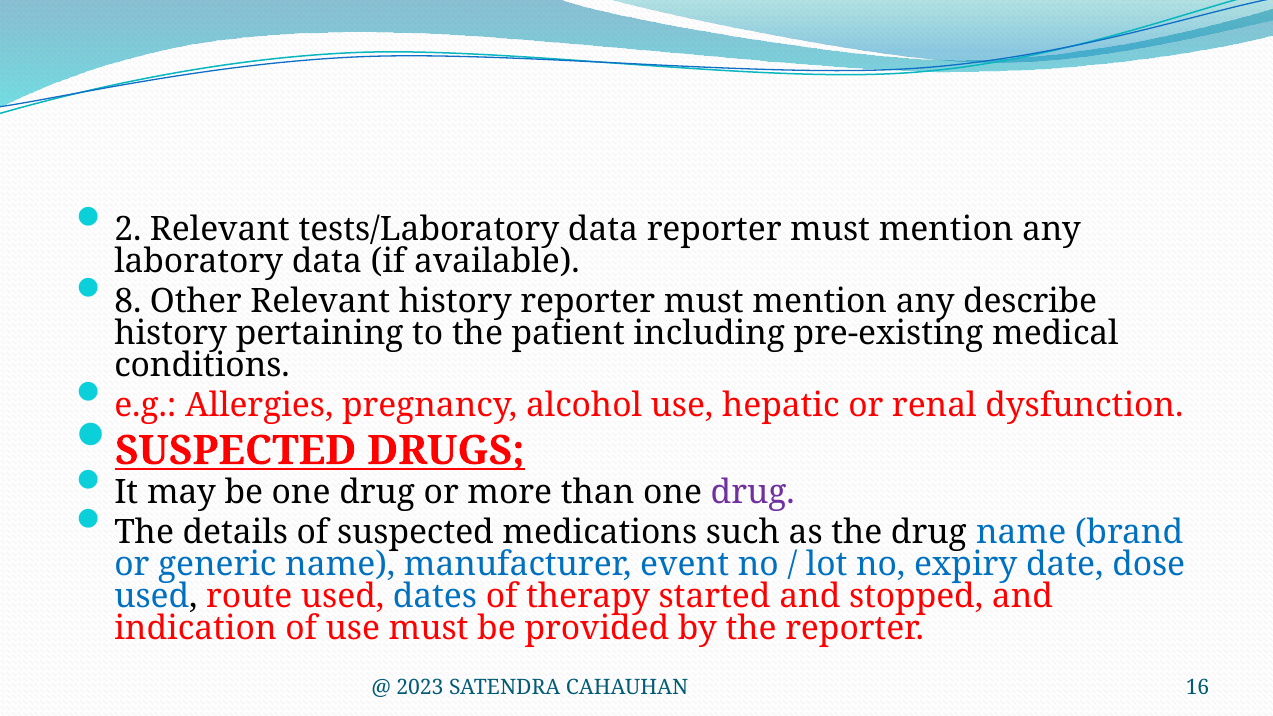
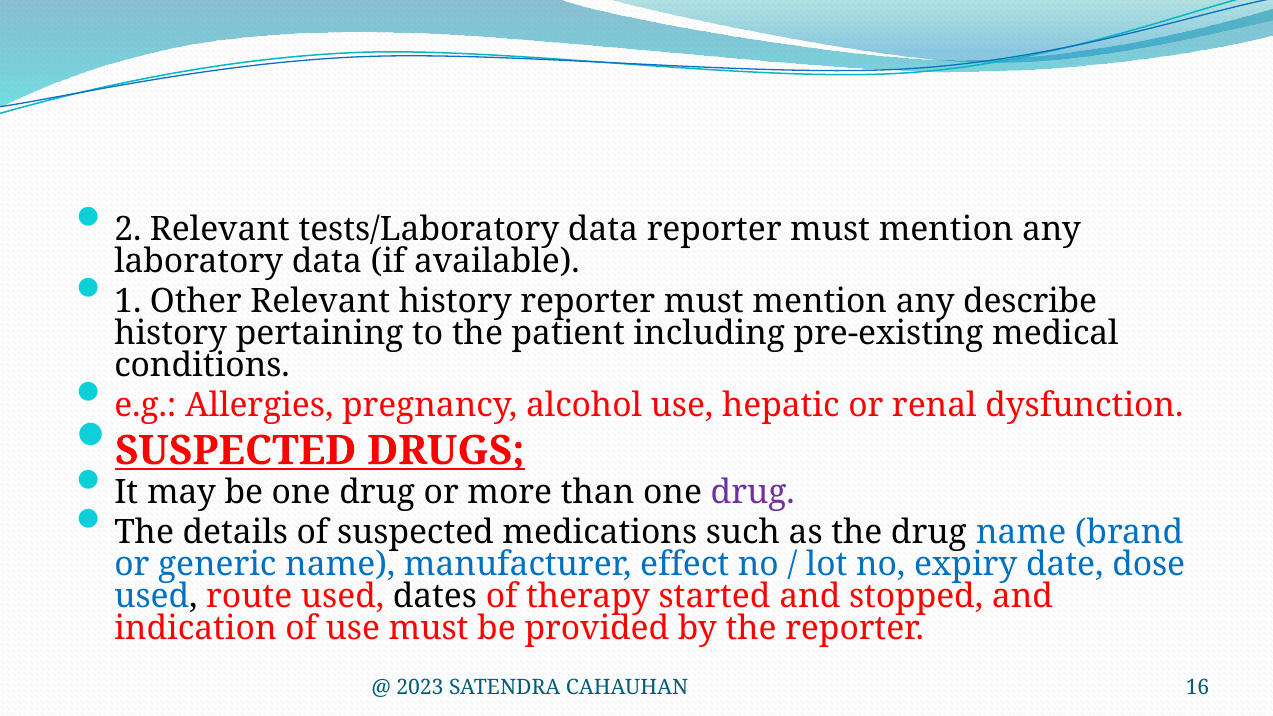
8: 8 -> 1 (128, 301)
event: event -> effect (685, 564)
dates colour: blue -> black (435, 597)
